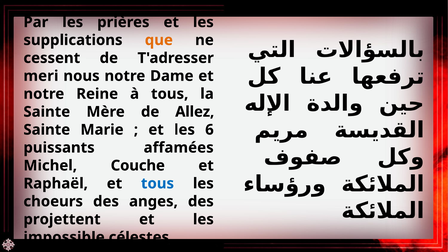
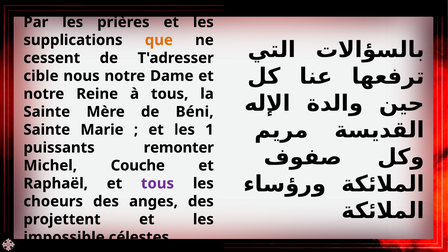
meri: meri -> cible (41, 76)
Allez: Allez -> Béni (195, 112)
6: 6 -> 1 (209, 130)
affamées: affamées -> remonter (179, 148)
tous colour: blue -> purple (157, 183)
